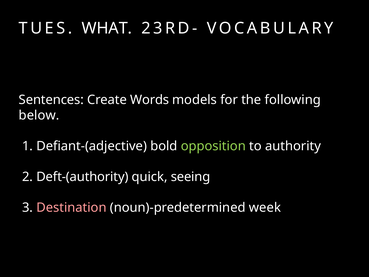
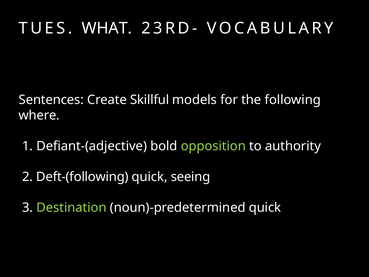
Words: Words -> Skillful (150, 100)
below: below -> where (39, 115)
Deft-(authority: Deft-(authority -> Deft-(following (82, 177)
Destination colour: pink -> light green (71, 207)
noun)-predetermined week: week -> quick (265, 207)
